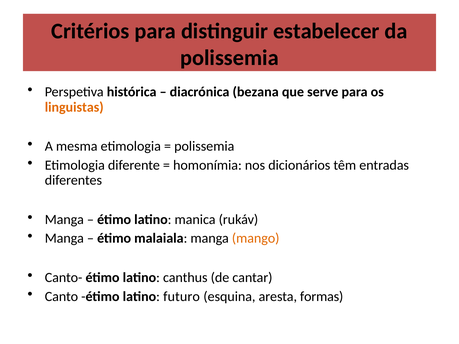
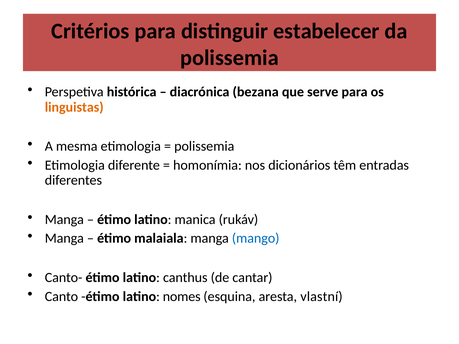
mango colour: orange -> blue (256, 239)
futuro: futuro -> nomes (182, 297)
formas: formas -> vlastní (321, 297)
